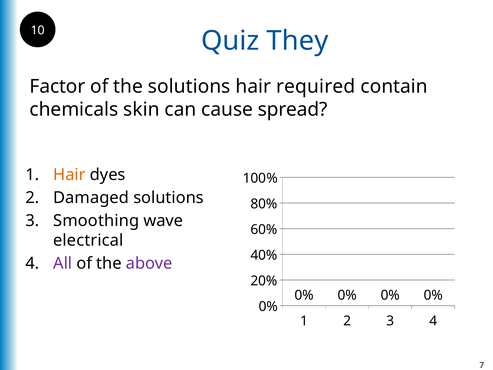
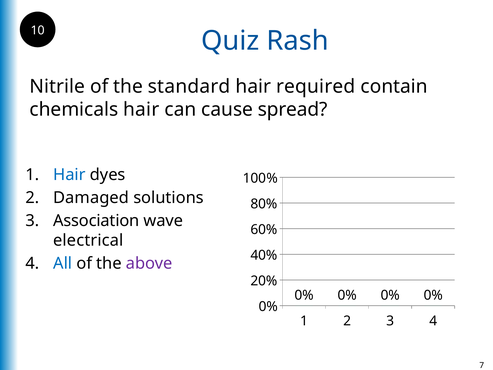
They: They -> Rash (298, 41)
Factor: Factor -> Nitrile (57, 87)
the solutions: solutions -> standard (189, 87)
chemicals skin: skin -> hair (141, 110)
Hair colour: orange -> blue (69, 174)
Smoothing: Smoothing -> Association (96, 220)
All colour: purple -> blue (63, 263)
